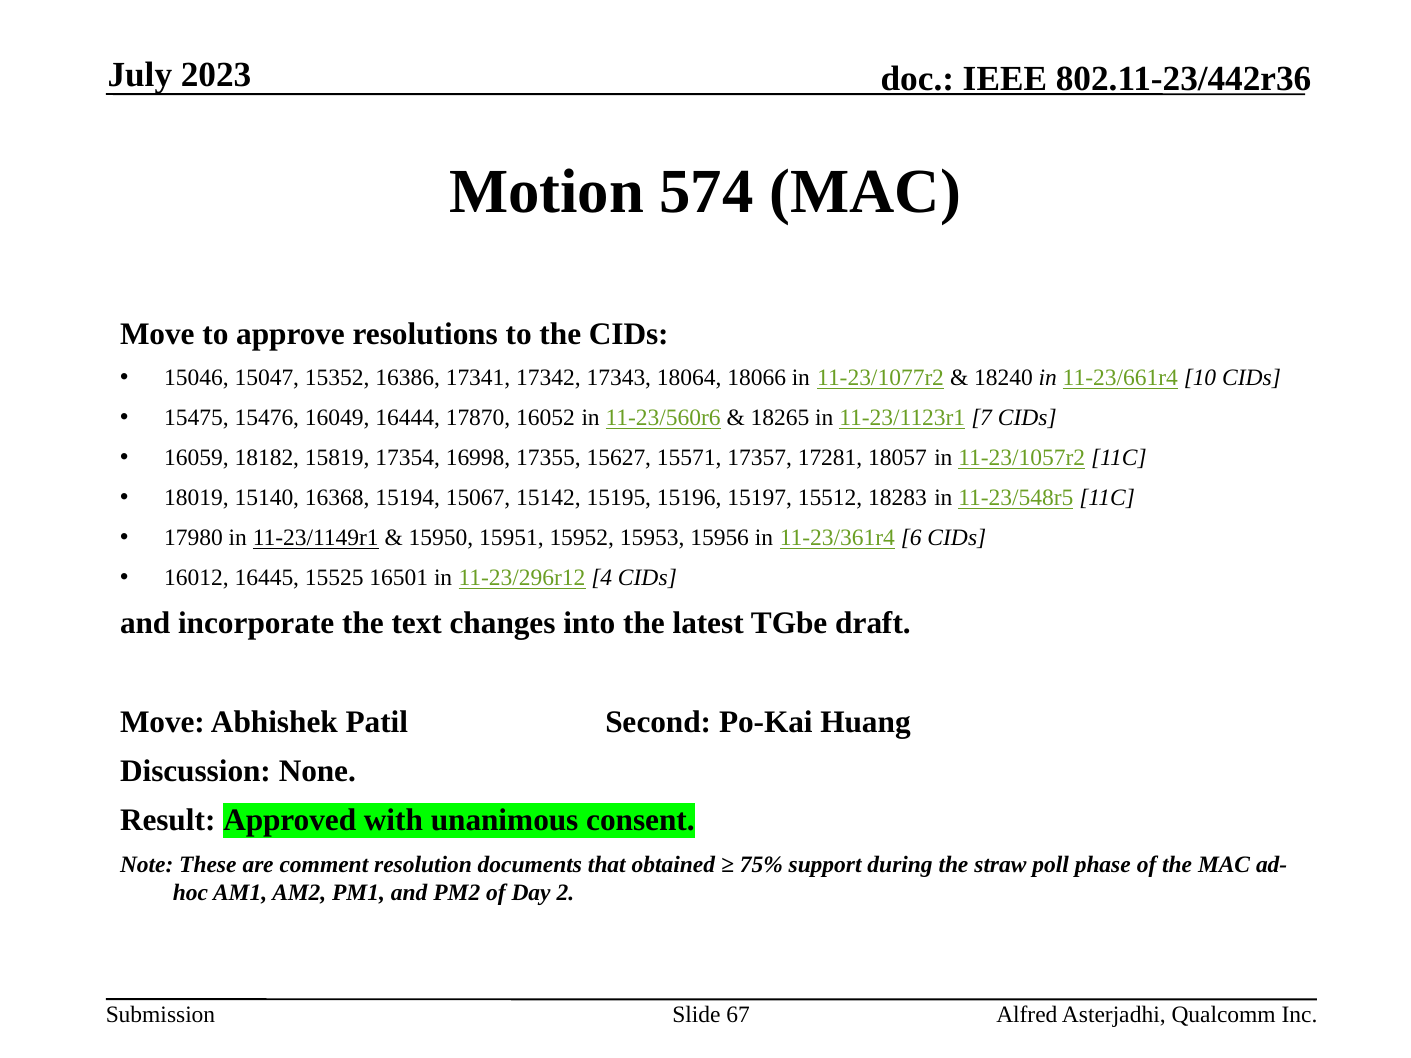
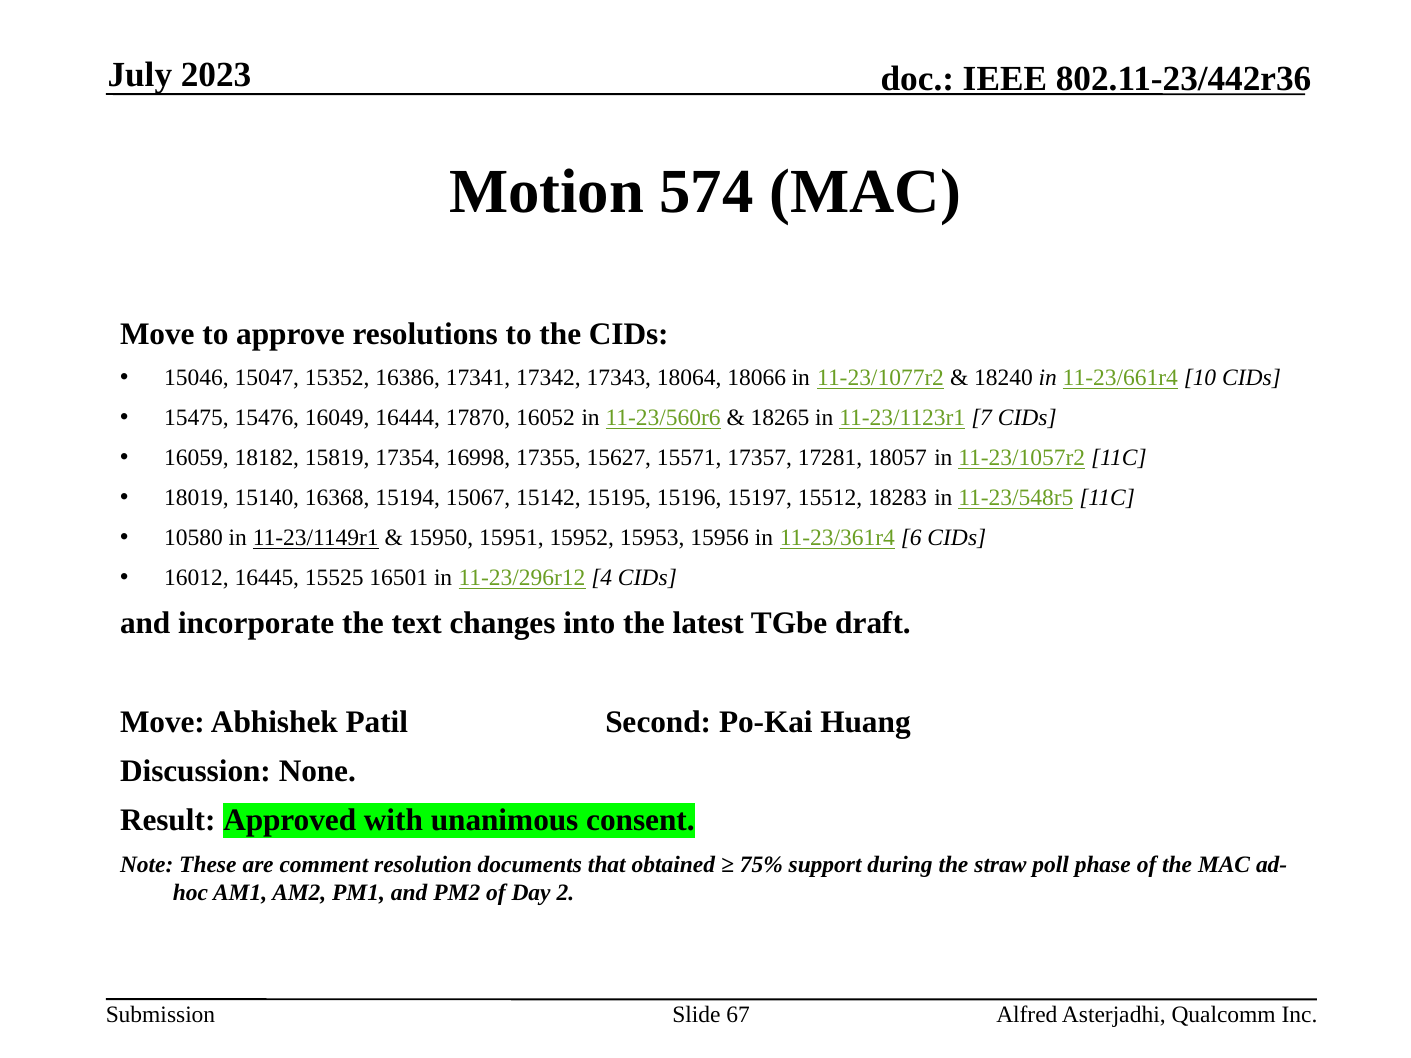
17980: 17980 -> 10580 (194, 538)
